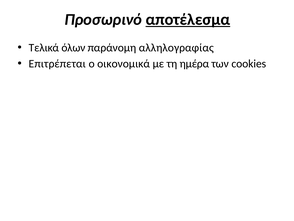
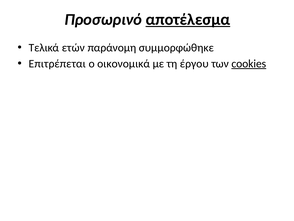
όλων: όλων -> ετών (73, 48)
αλληλογραφίας: αλληλογραφίας -> συμμορφώθηκε (176, 48)
ημέρα: ημέρα -> έργου (194, 64)
cookies underline: none -> present (249, 64)
